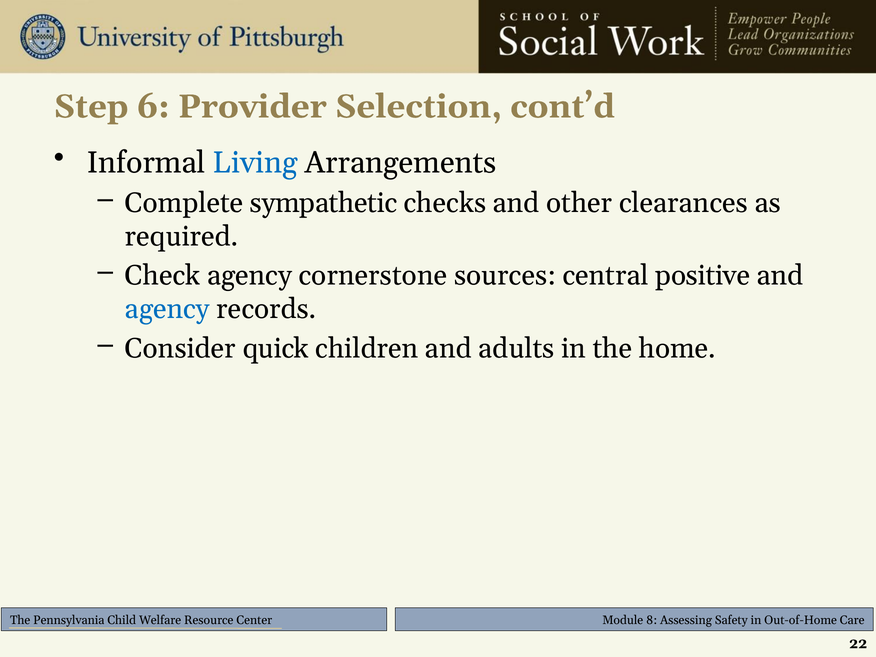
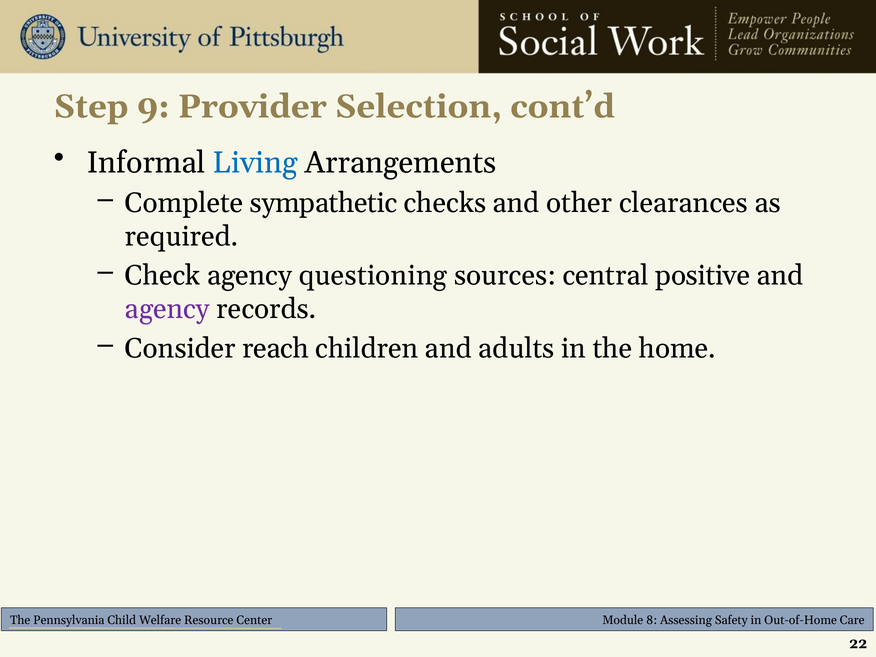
6: 6 -> 9 (153, 107)
cornerstone: cornerstone -> questioning (373, 276)
agency colour: blue -> purple (167, 309)
quick: quick -> reach (276, 348)
